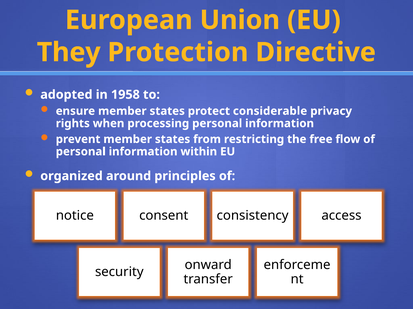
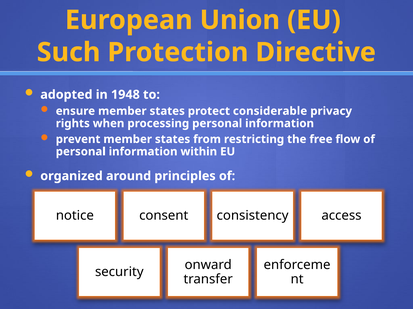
They: They -> Such (69, 52)
1958: 1958 -> 1948 (125, 95)
